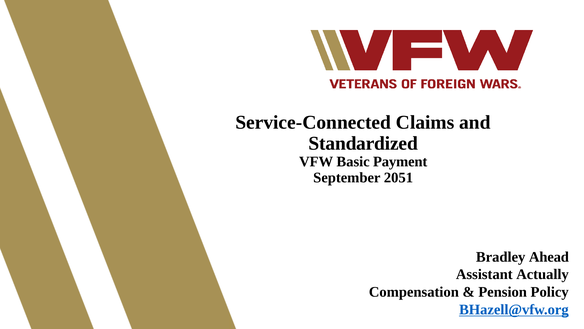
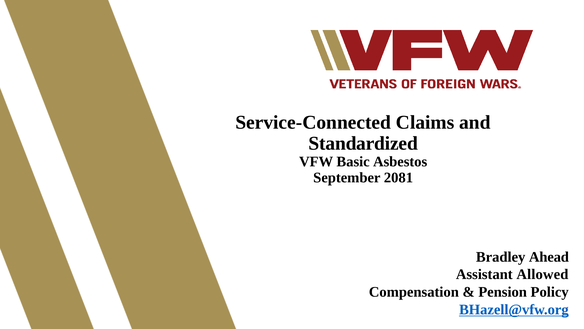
Payment: Payment -> Asbestos (400, 162)
2051: 2051 -> 2081 (398, 177)
Actually: Actually -> Allowed (542, 274)
